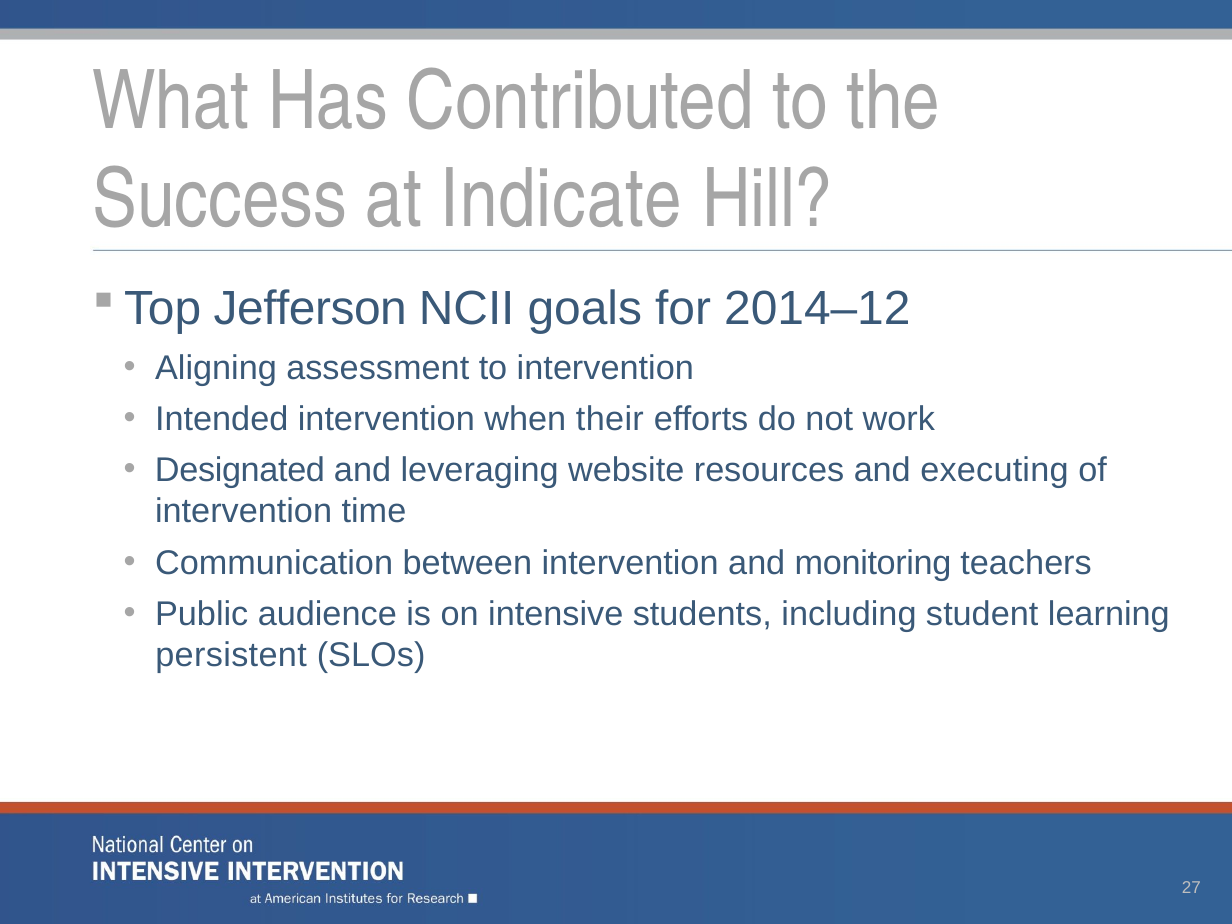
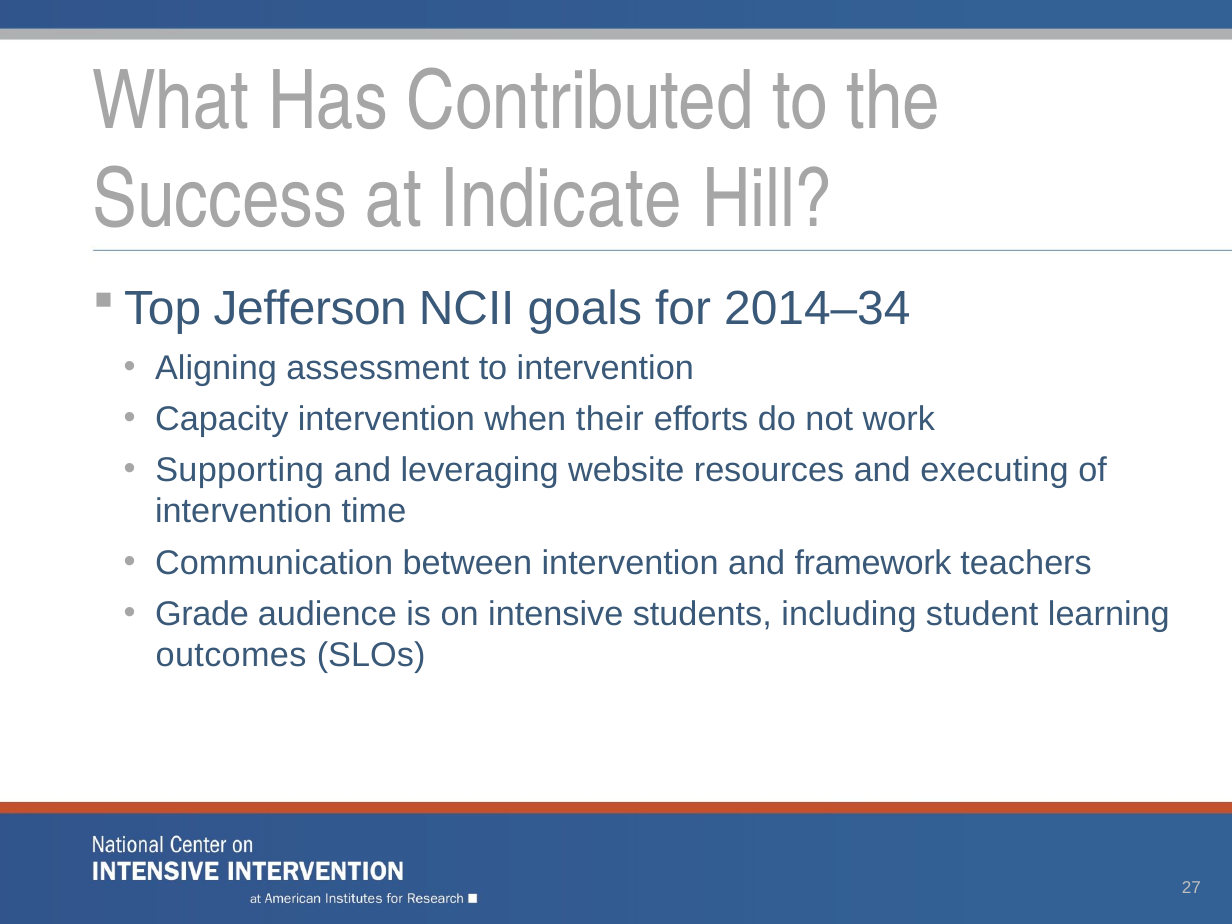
2014–12: 2014–12 -> 2014–34 (817, 309)
Intended: Intended -> Capacity (222, 419)
Designated: Designated -> Supporting (240, 470)
monitoring: monitoring -> framework (873, 563)
Public: Public -> Grade (202, 614)
persistent: persistent -> outcomes (231, 655)
